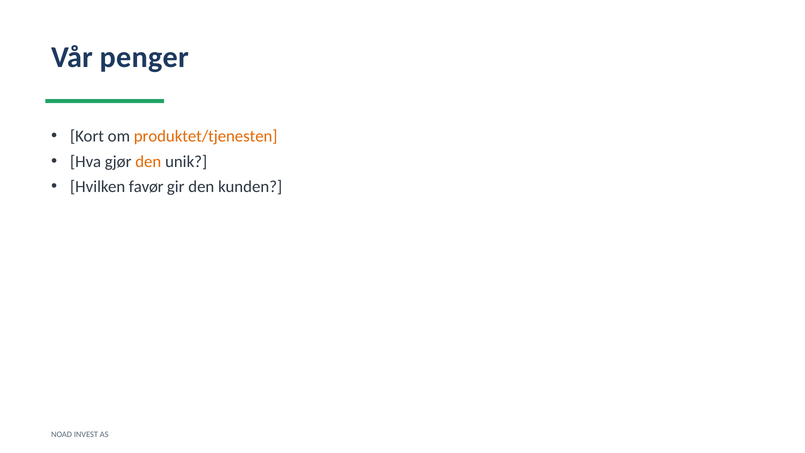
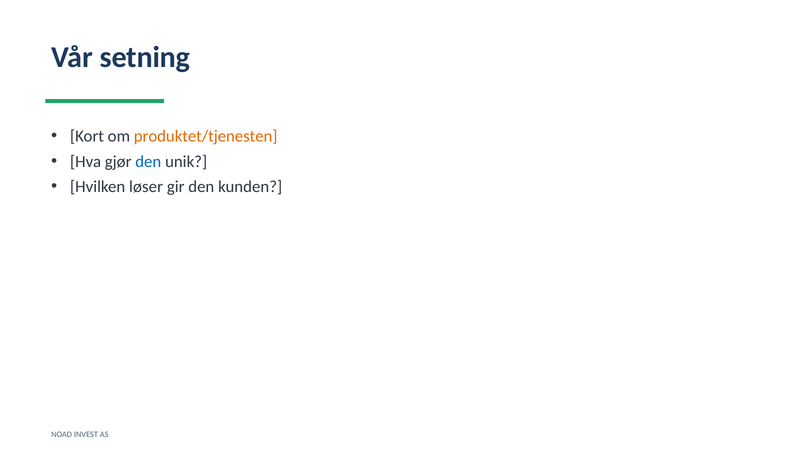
penger: penger -> setning (145, 57)
den colour: orange -> blue (148, 162)
favør: favør -> løser (146, 187)
